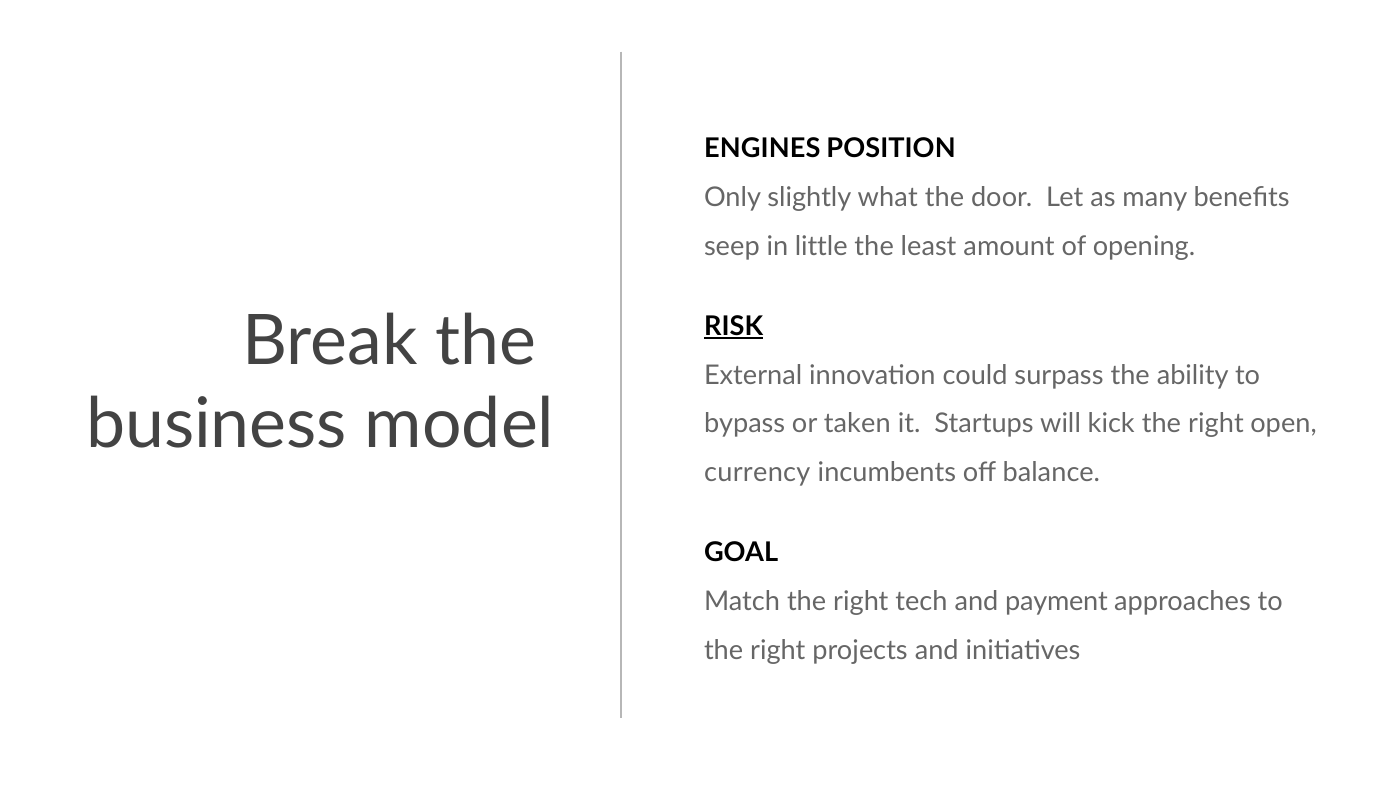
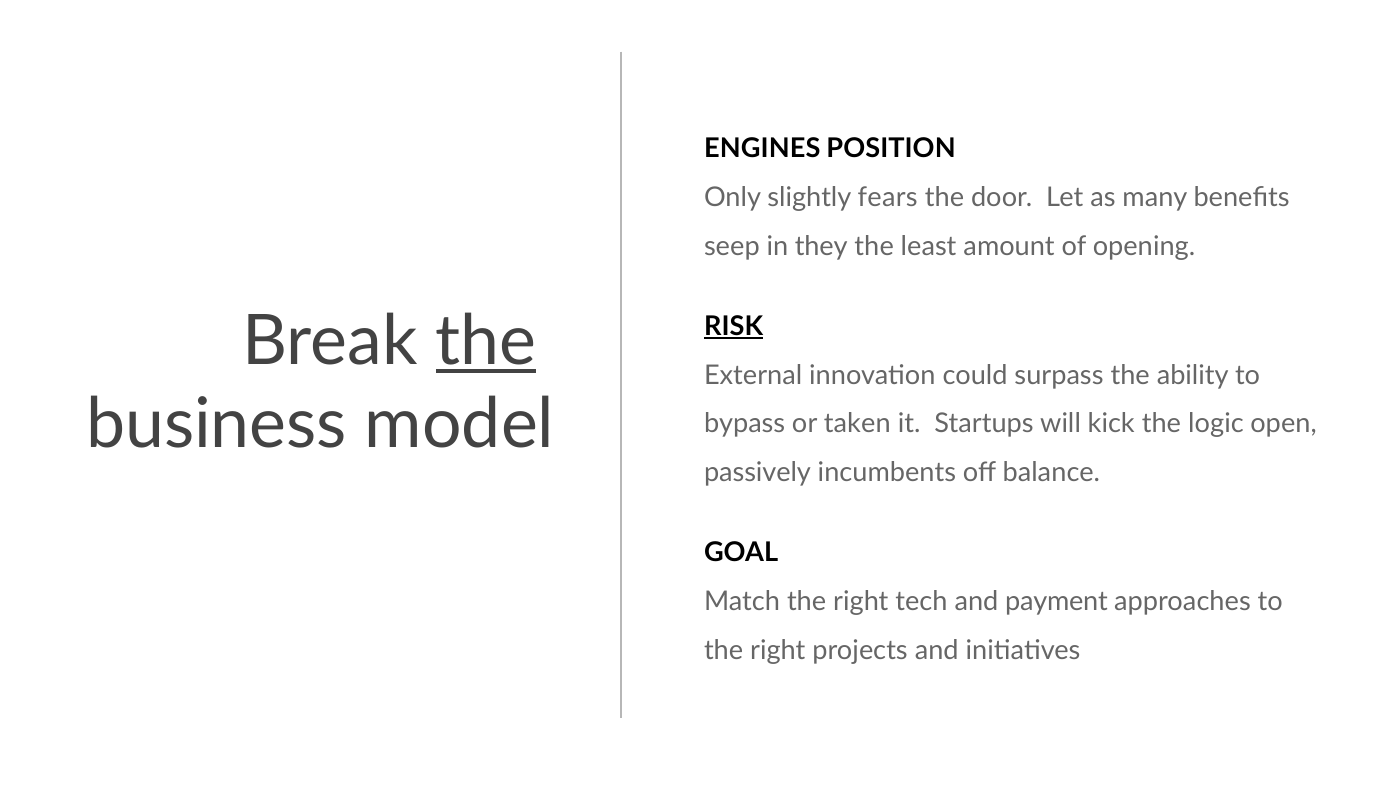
what: what -> fears (888, 198)
little: little -> they (821, 247)
the underline: none -> present (486, 341)
kick the right: right -> logic (1216, 424)
currency: currency -> passively (757, 473)
